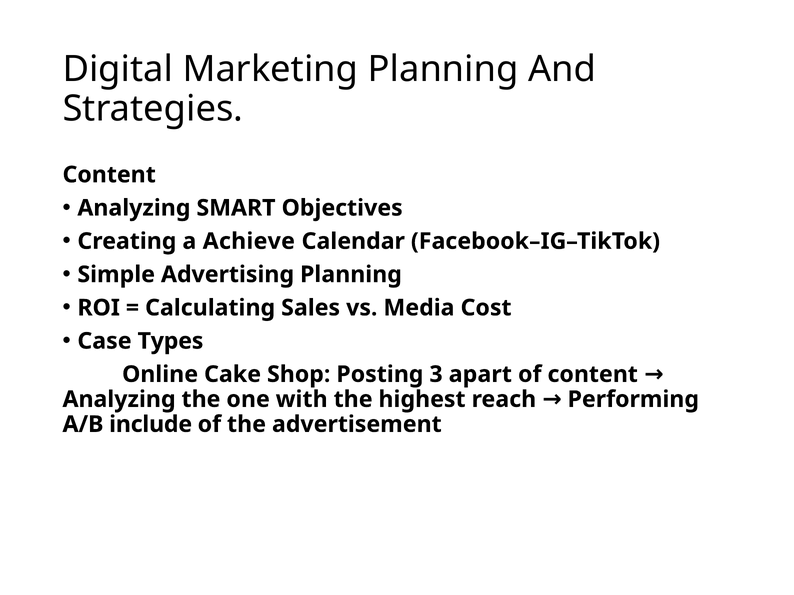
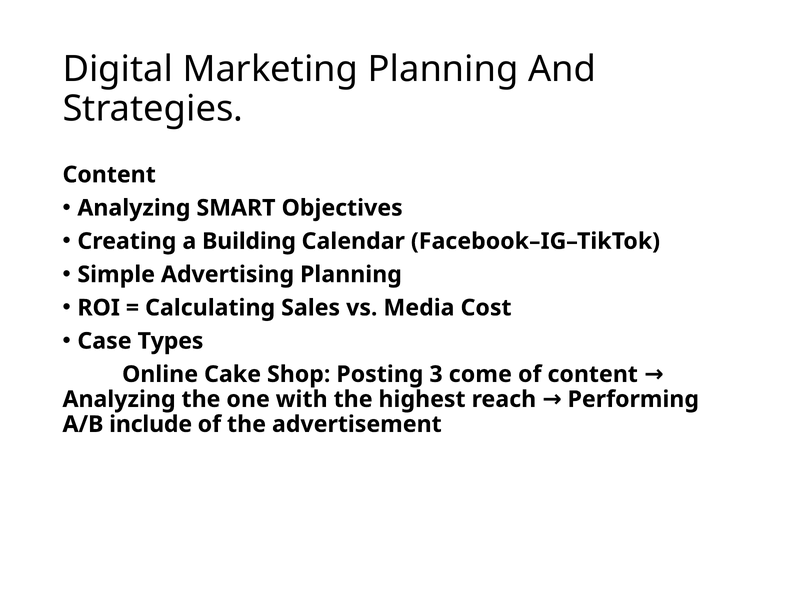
Achieve: Achieve -> Building (249, 241)
apart: apart -> come (480, 375)
